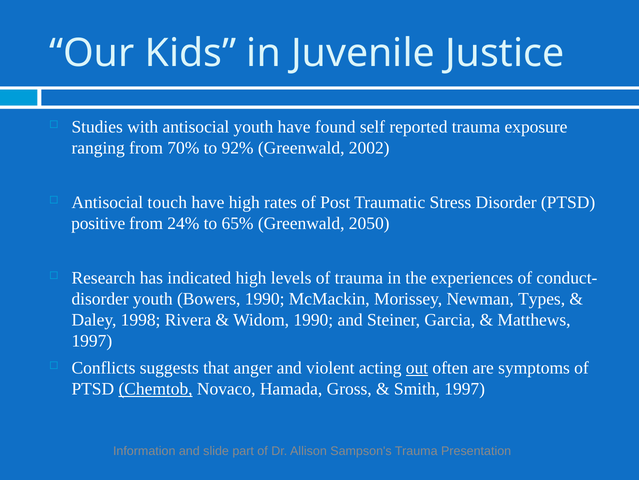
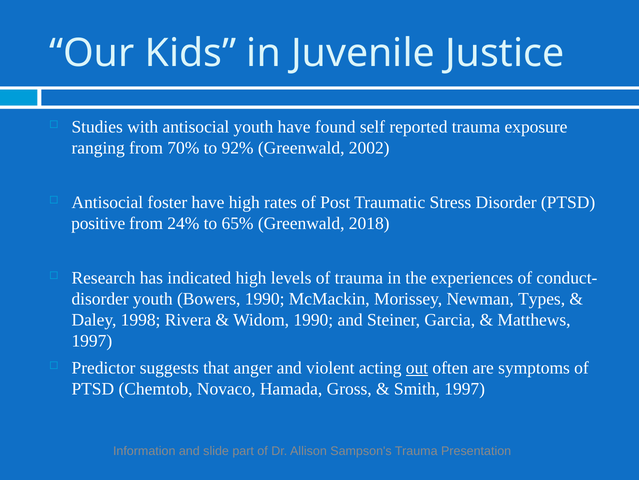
touch: touch -> foster (167, 202)
2050: 2050 -> 2018 (369, 223)
Conflicts: Conflicts -> Predictor (103, 368)
Chemtob underline: present -> none (156, 389)
